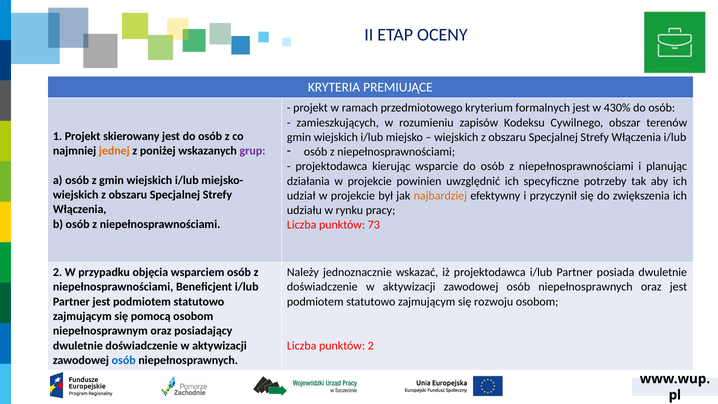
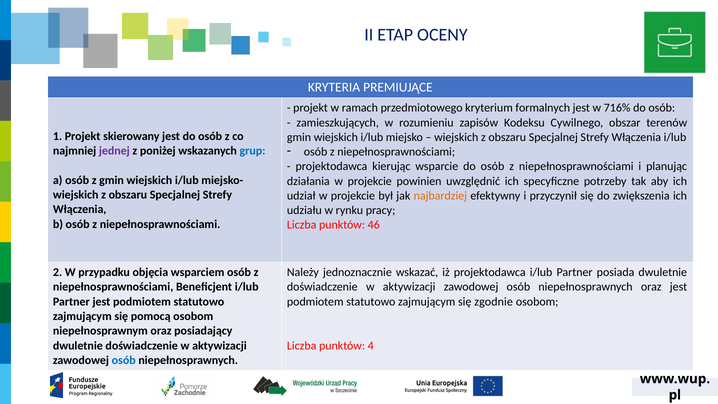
430%: 430% -> 716% (617, 108)
jednej colour: orange -> purple (114, 151)
grup colour: purple -> blue (253, 151)
73: 73 -> 46 (374, 225)
rozwoju: rozwoju -> zgodnie (494, 302)
punktów 2: 2 -> 4 (371, 345)
